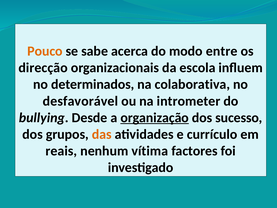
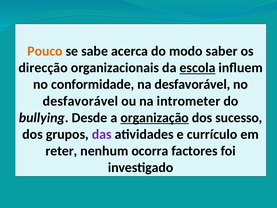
entre: entre -> saber (222, 51)
escola underline: none -> present (198, 68)
determinados: determinados -> conformidade (93, 84)
na colaborativa: colaborativa -> desfavorável (192, 84)
das colour: orange -> purple (102, 134)
reais: reais -> reter (61, 151)
vítima: vítima -> ocorra (150, 151)
